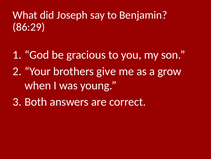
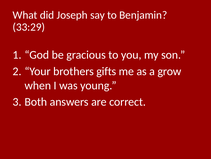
86:29: 86:29 -> 33:29 (29, 27)
give: give -> gifts (106, 71)
